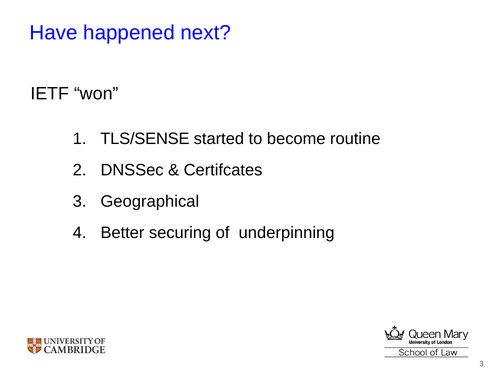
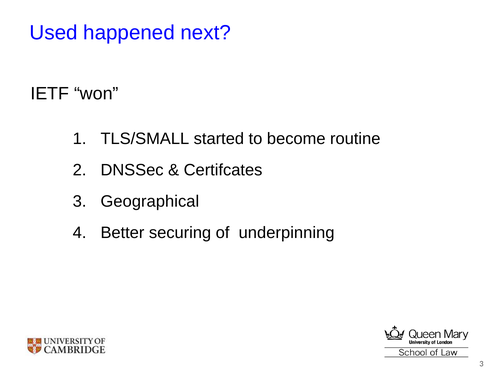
Have: Have -> Used (54, 33)
TLS/SENSE: TLS/SENSE -> TLS/SMALL (145, 139)
